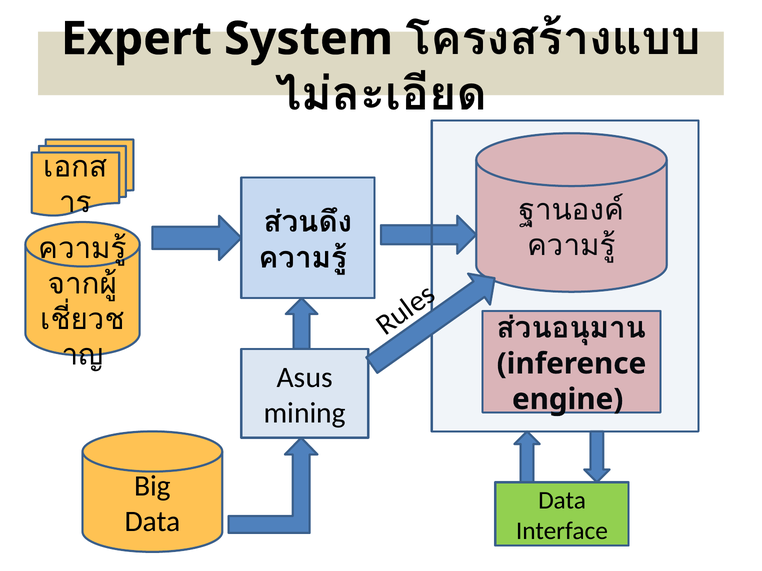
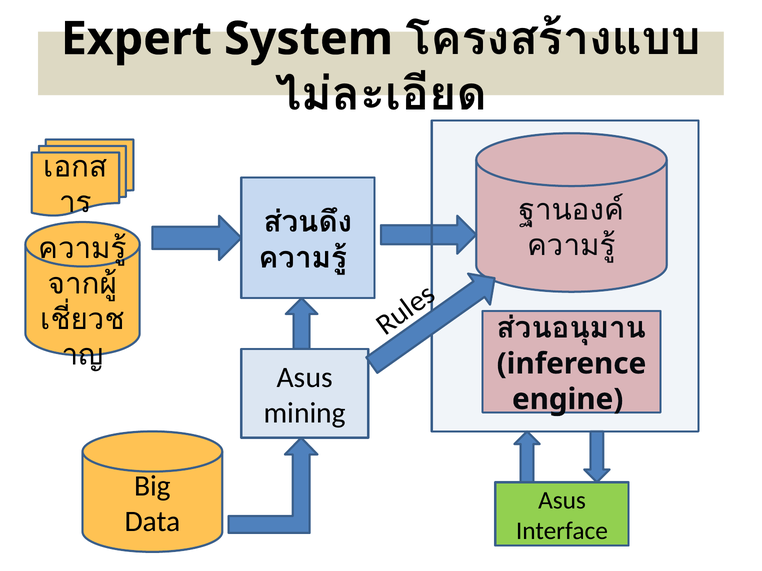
Data: Data -> Asus (562, 501)
